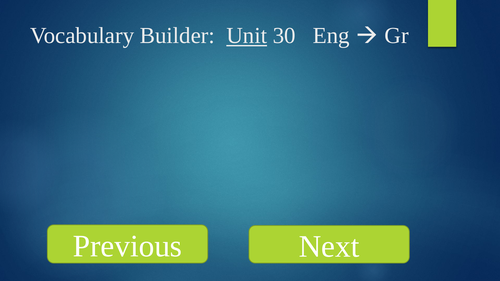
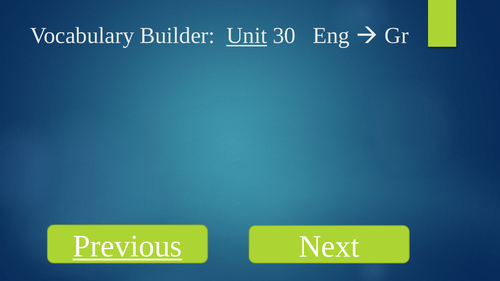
Previous underline: none -> present (127, 246)
